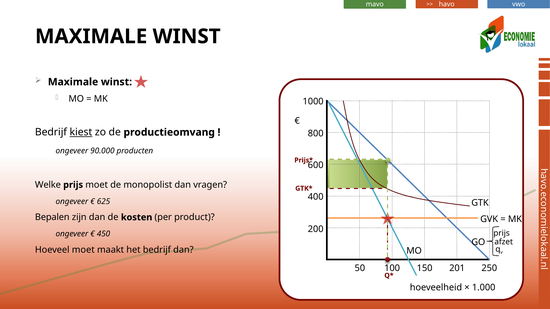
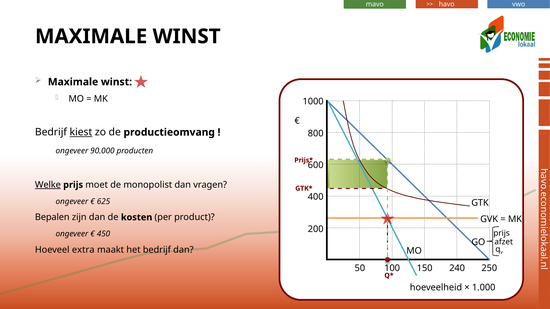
Welke underline: none -> present (48, 185)
Hoeveel moet: moet -> extra (83, 250)
201: 201 -> 240 (457, 268)
